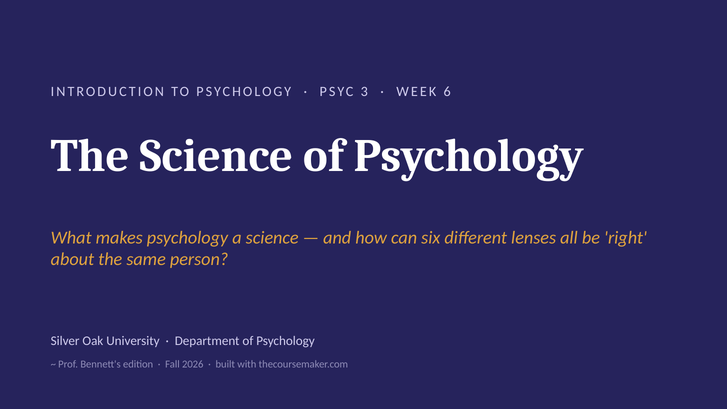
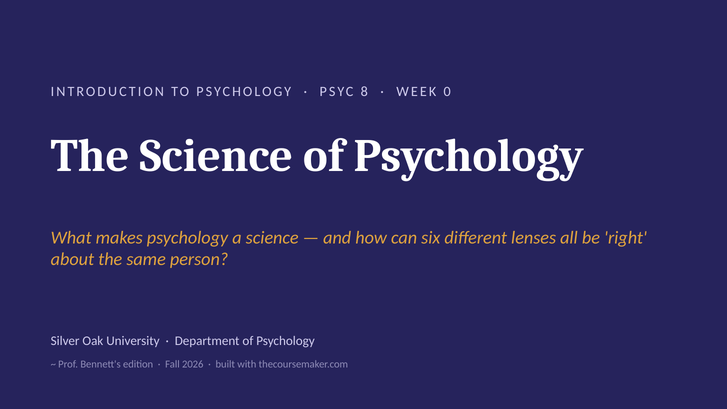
3: 3 -> 8 (364, 92)
6: 6 -> 0 (447, 92)
